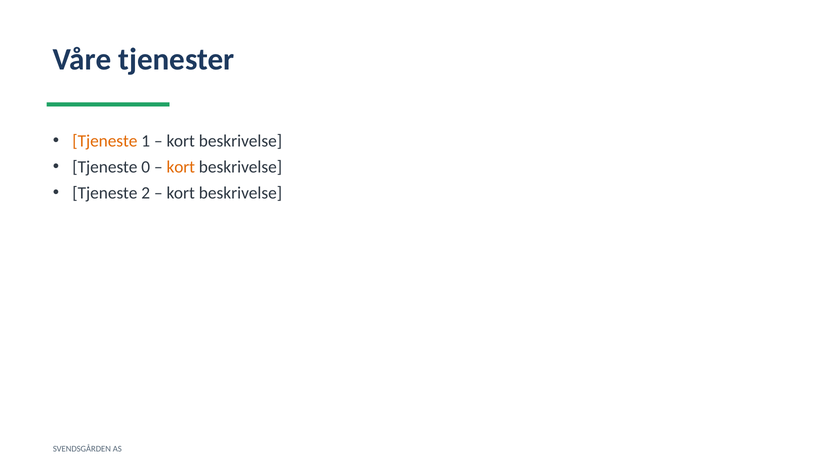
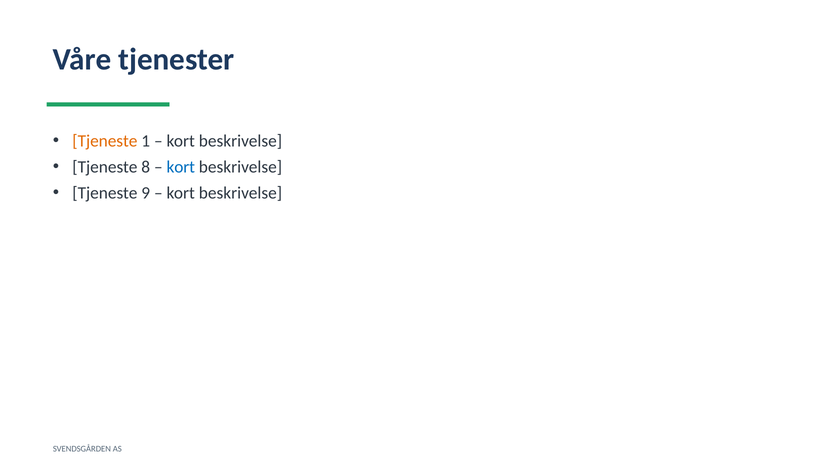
0: 0 -> 8 (146, 167)
kort colour: orange -> blue (181, 167)
2: 2 -> 9 (146, 193)
